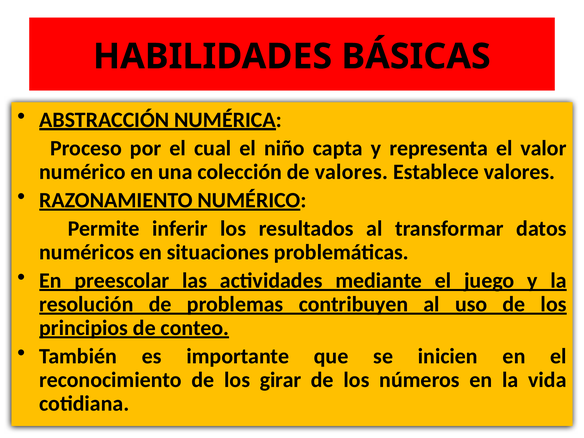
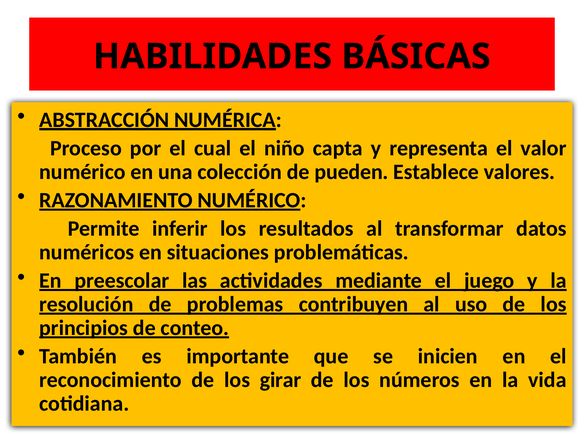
de valores: valores -> pueden (352, 172)
